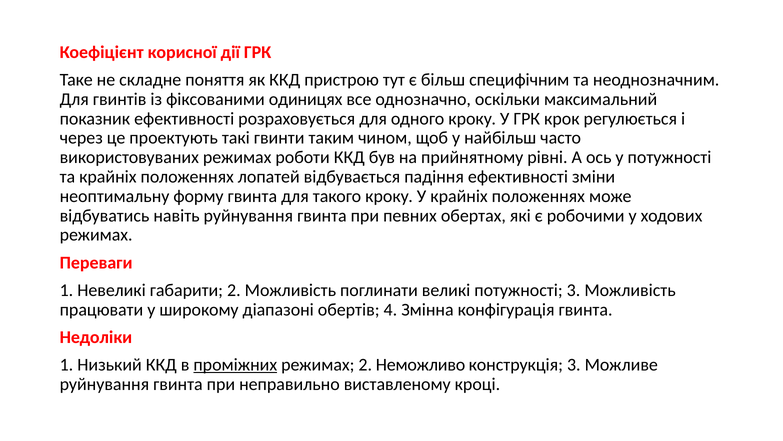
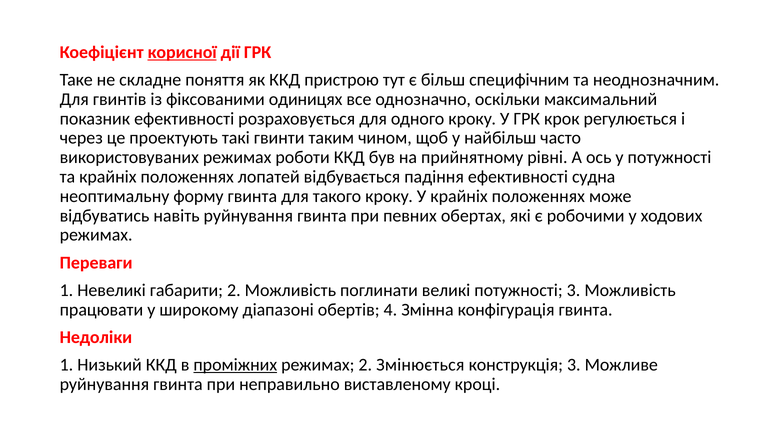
корисної underline: none -> present (182, 52)
зміни: зміни -> судна (594, 177)
Неможливо: Неможливо -> Змінюється (420, 364)
